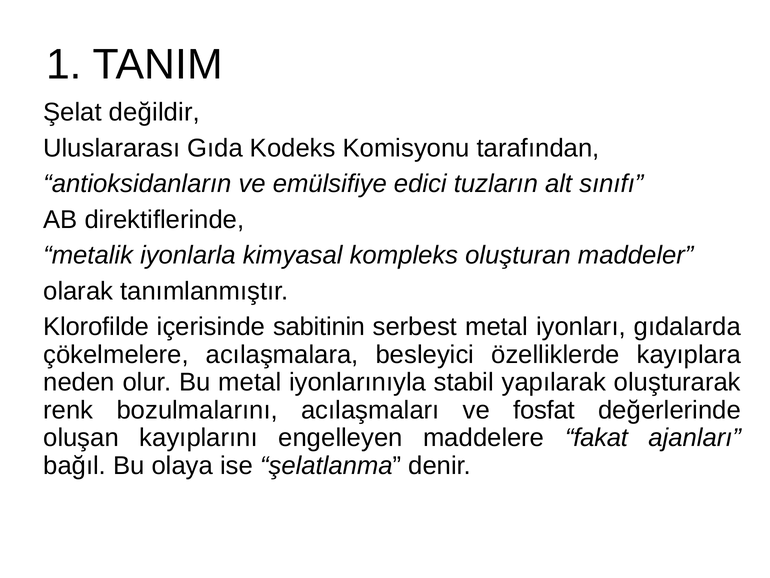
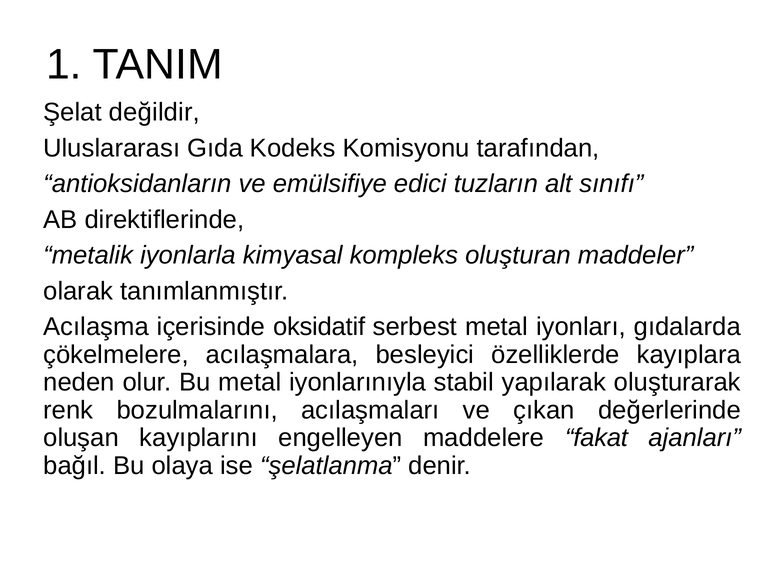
Klorofilde: Klorofilde -> Acılaşma (96, 327)
sabitinin: sabitinin -> oksidatif (319, 327)
fosfat: fosfat -> çıkan (544, 410)
